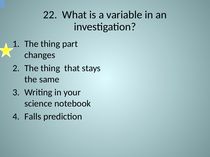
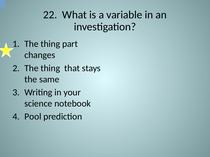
Falls: Falls -> Pool (33, 117)
